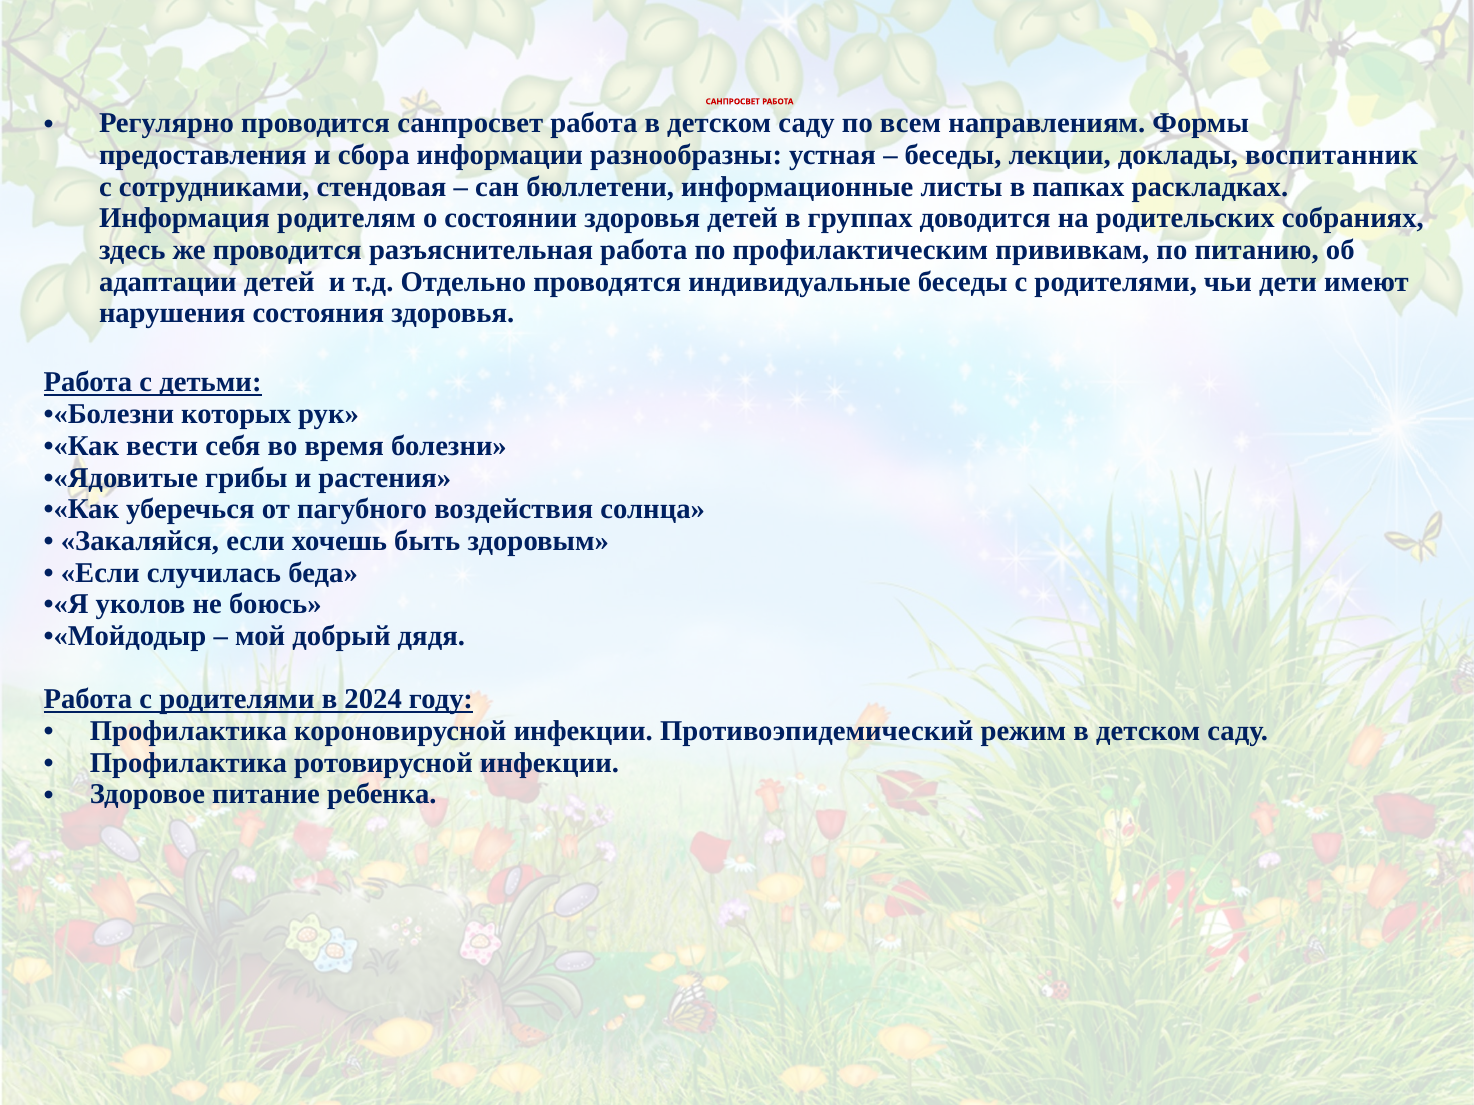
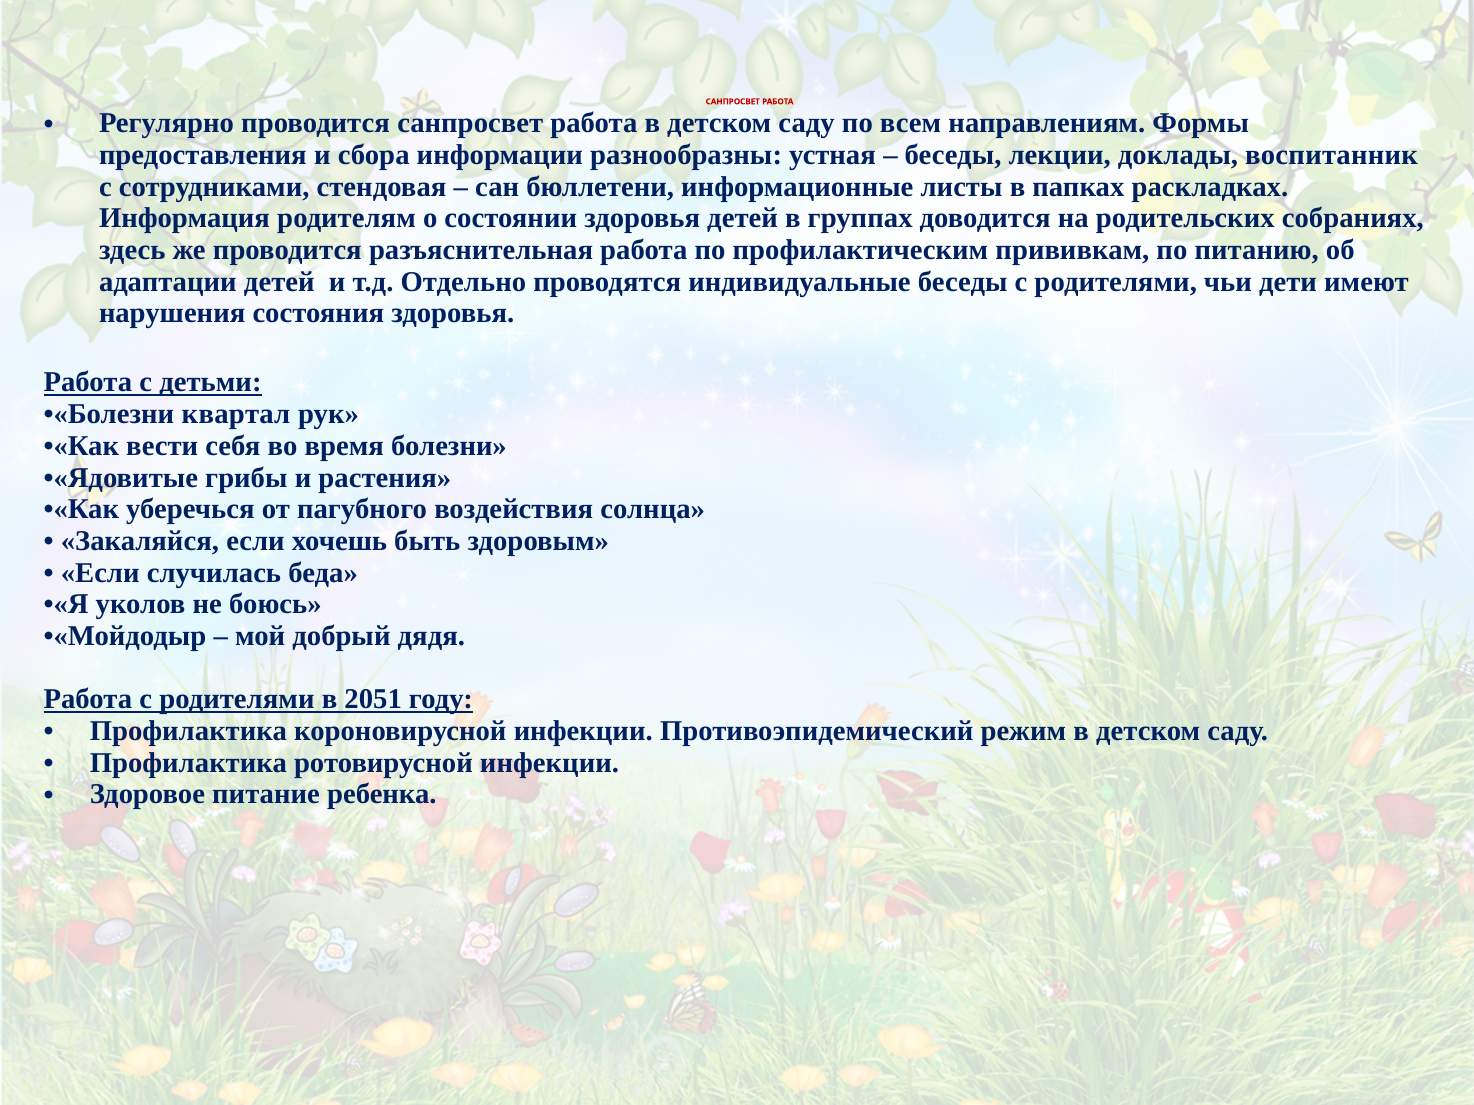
которых: которых -> квартал (236, 414)
2024: 2024 -> 2051 (373, 700)
